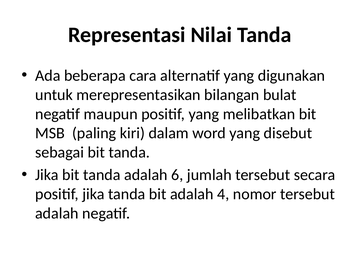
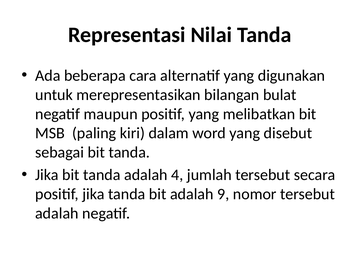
6: 6 -> 4 (177, 175)
4: 4 -> 9 (223, 194)
